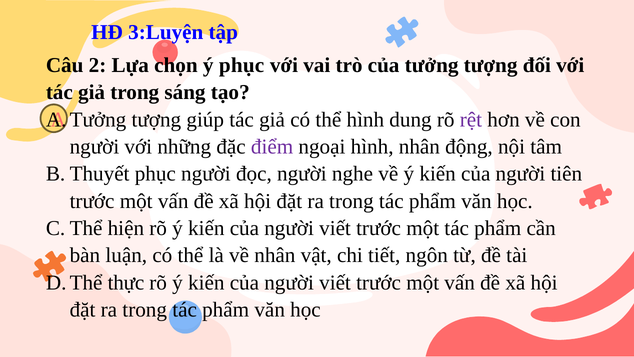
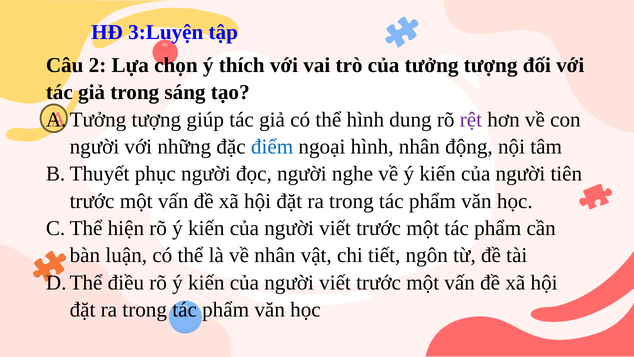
ý phục: phục -> thích (242, 65)
điểm colour: purple -> blue (272, 147)
thực: thực -> điều (126, 282)
